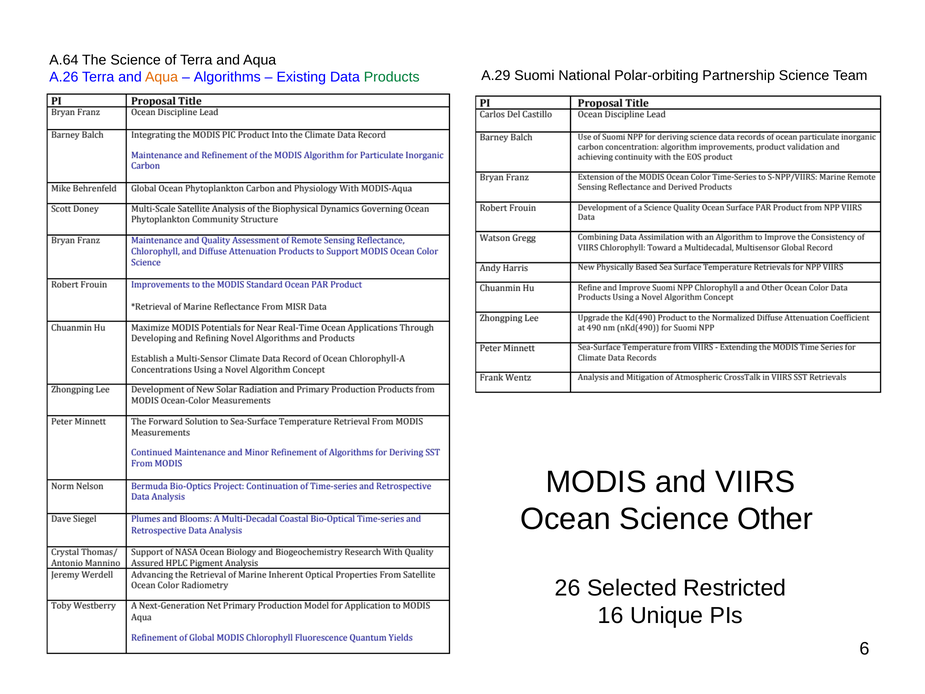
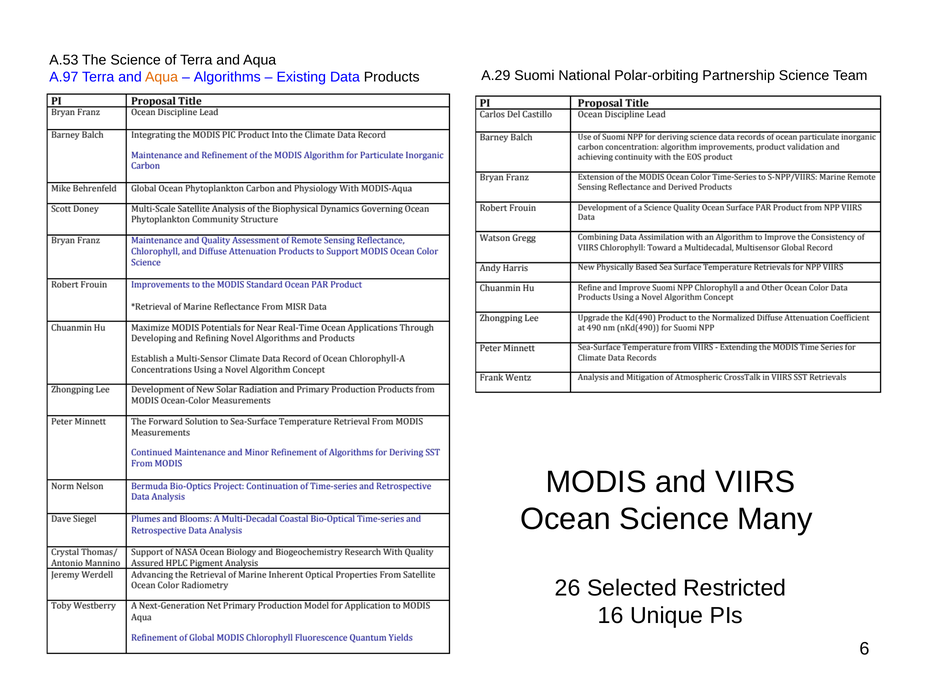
A.64: A.64 -> A.53 (64, 60)
A.26: A.26 -> A.97 (64, 77)
Products colour: green -> black (392, 77)
Other: Other -> Many (775, 519)
